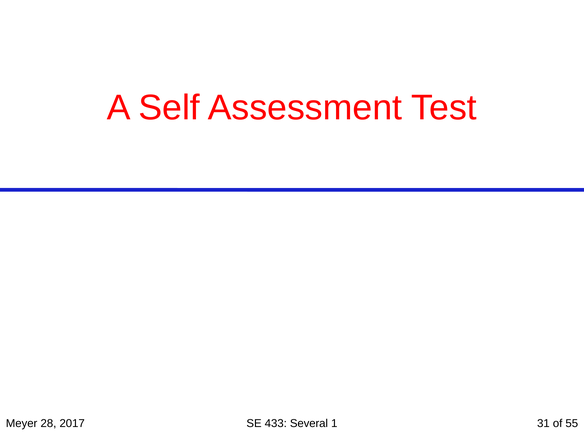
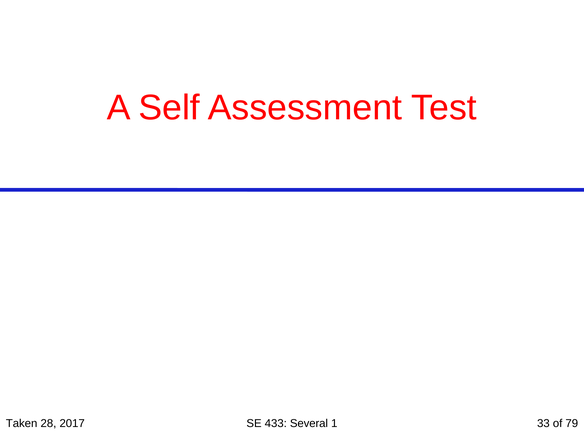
Meyer: Meyer -> Taken (22, 424)
31: 31 -> 33 (543, 424)
55: 55 -> 79 (572, 424)
